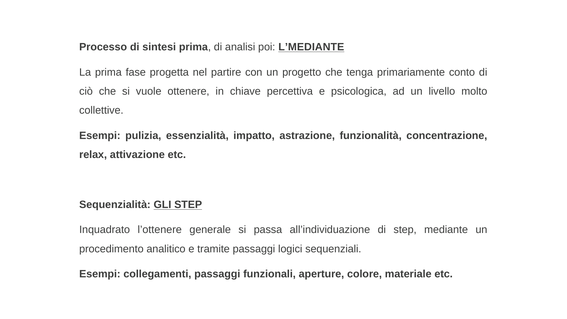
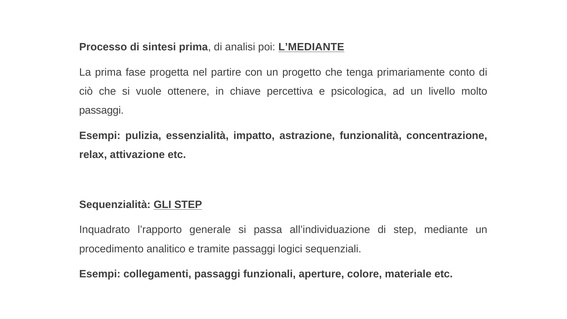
collettive: collettive -> passaggi (101, 110)
l’ottenere: l’ottenere -> l’rapporto (160, 230)
